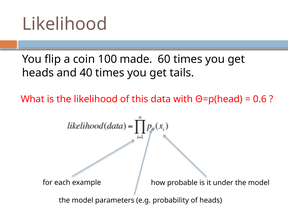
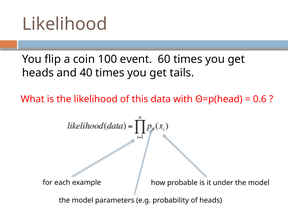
made: made -> event (136, 59)
